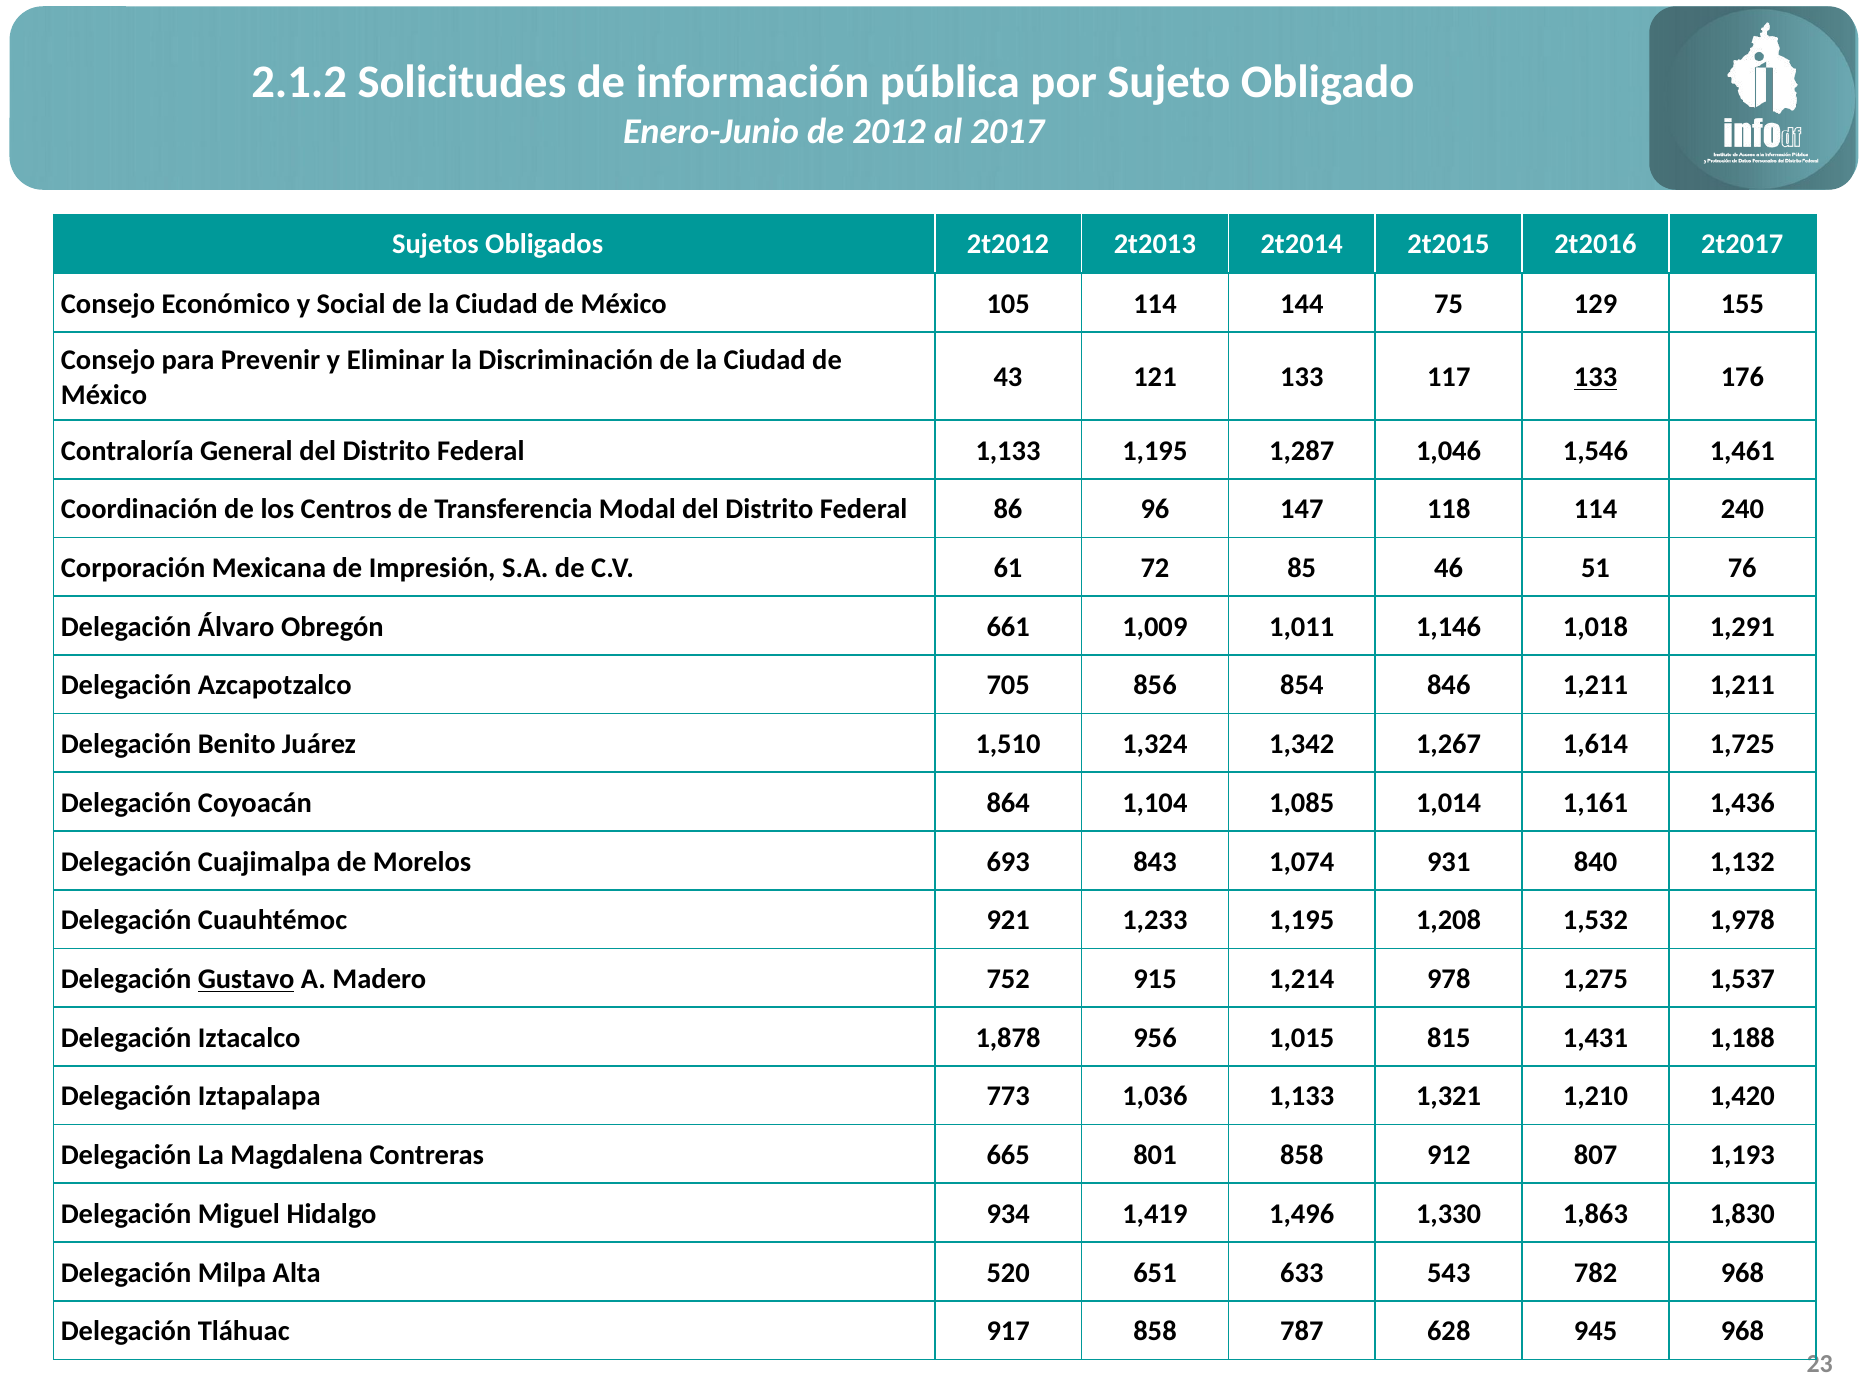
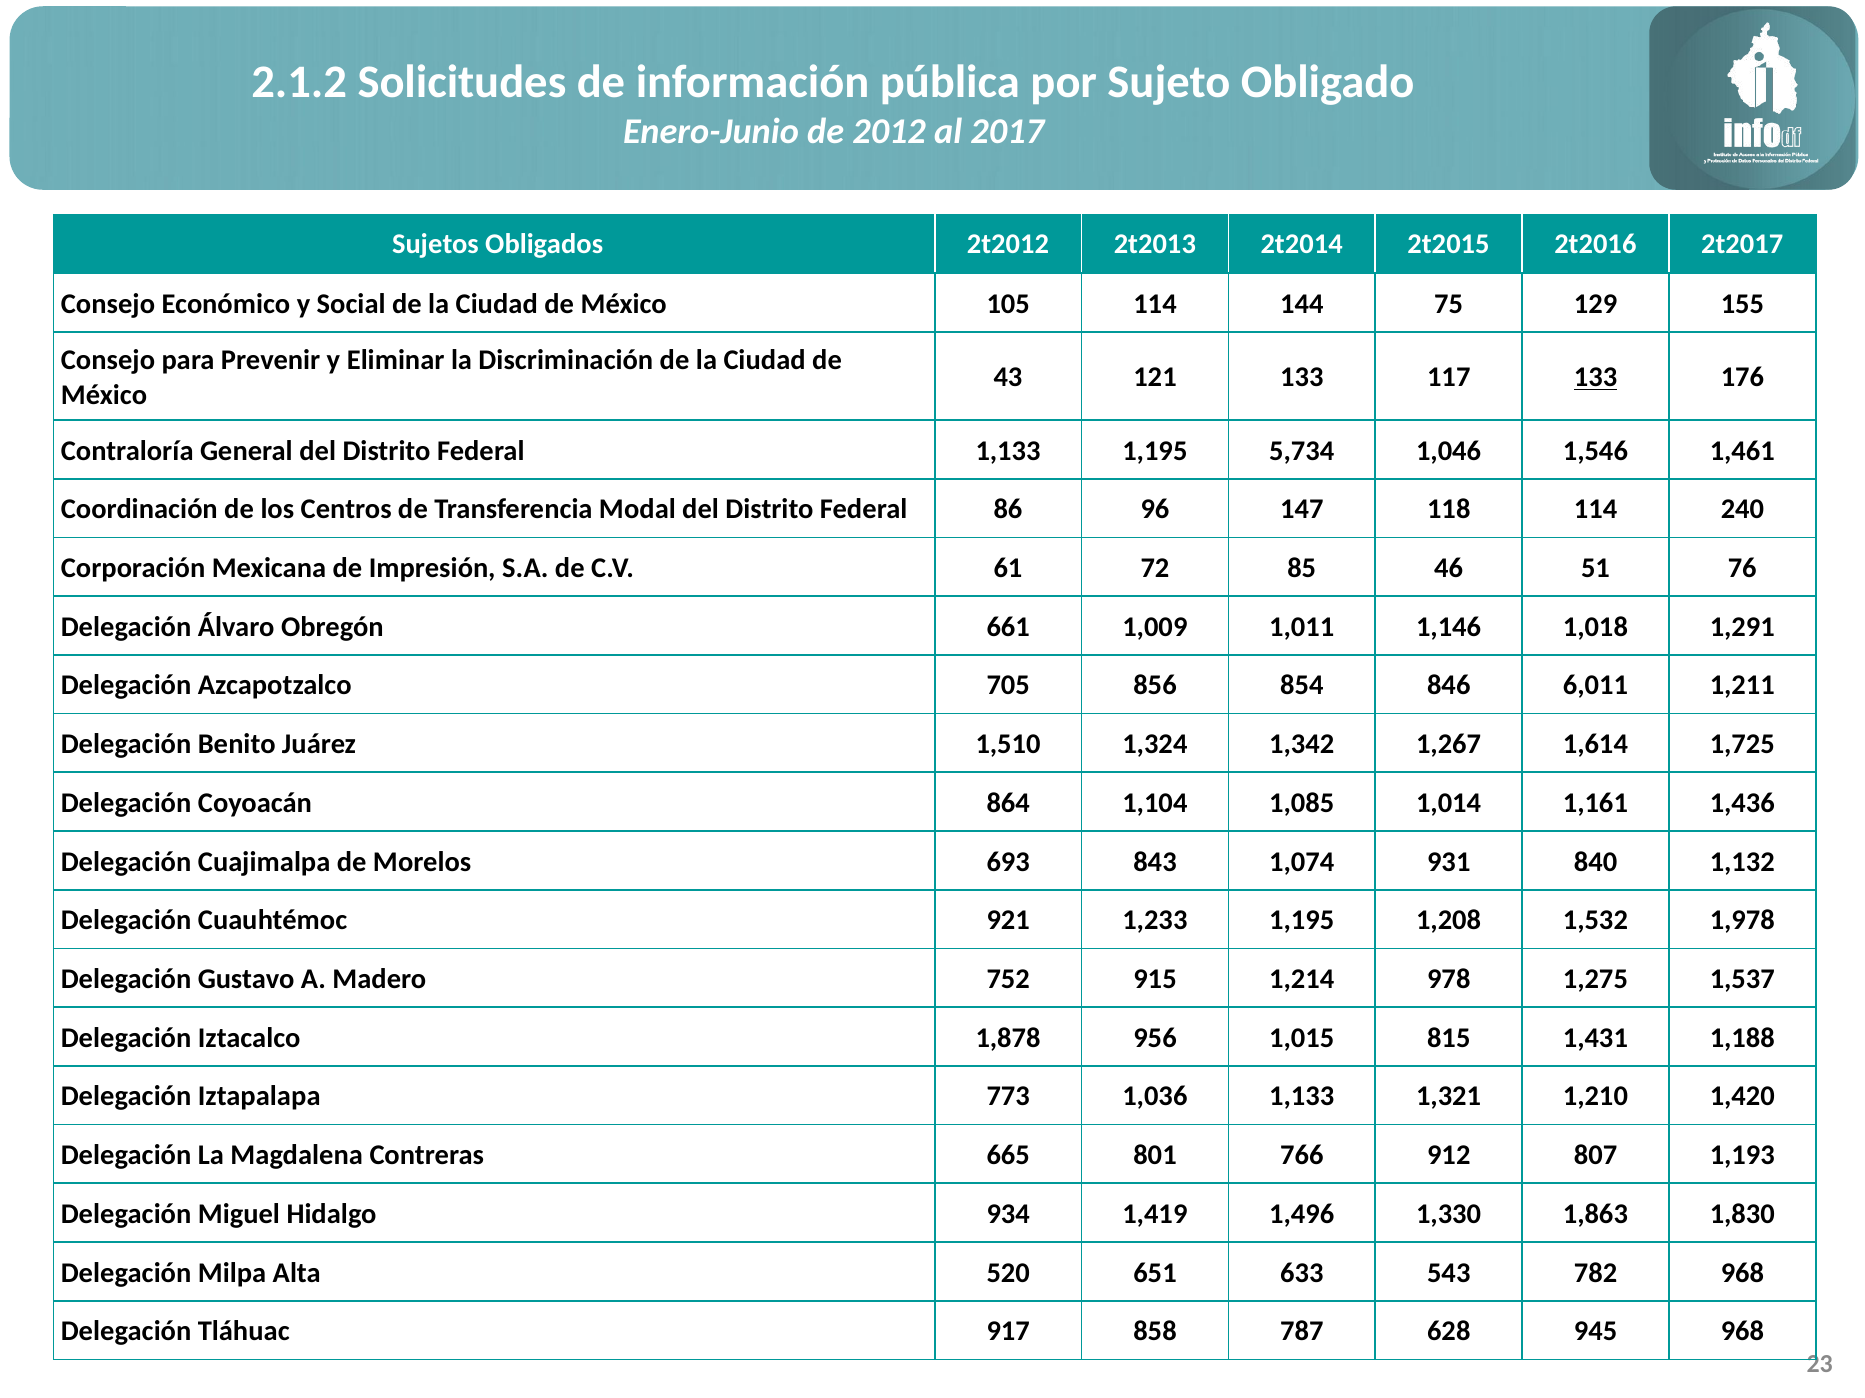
1,287: 1,287 -> 5,734 (1302, 451)
846 1,211: 1,211 -> 6,011 (1595, 686)
Gustavo underline: present -> none (246, 980)
801 858: 858 -> 766 (1302, 1156)
